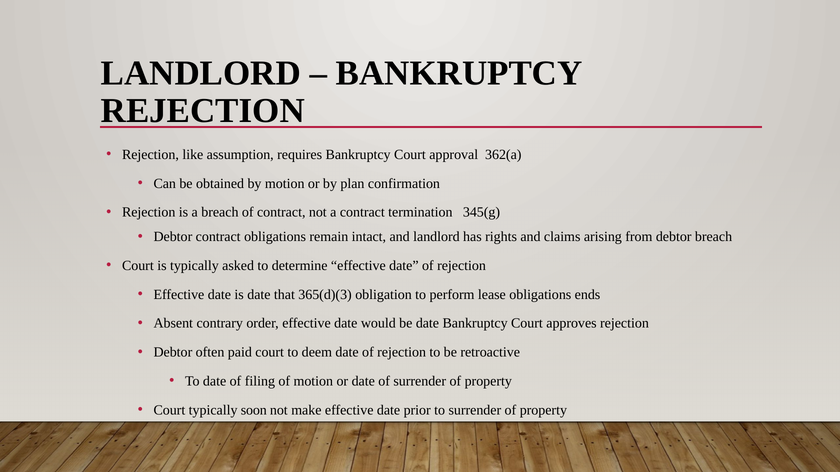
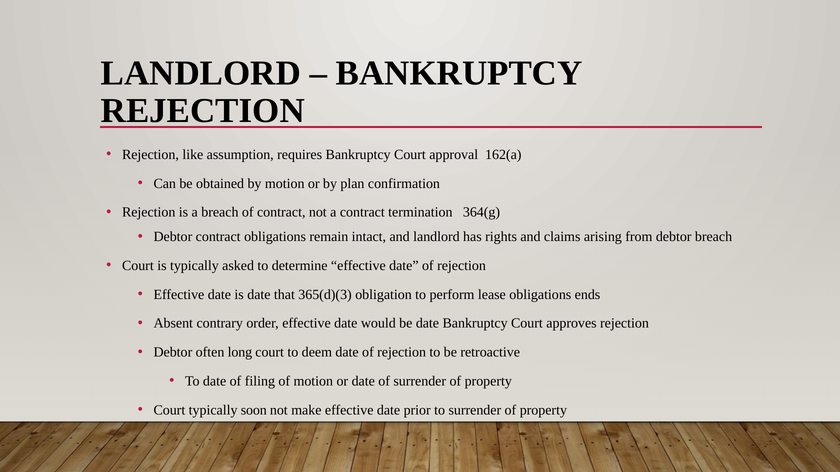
362(a: 362(a -> 162(a (503, 155)
345(g: 345(g -> 364(g (482, 213)
paid: paid -> long (240, 353)
